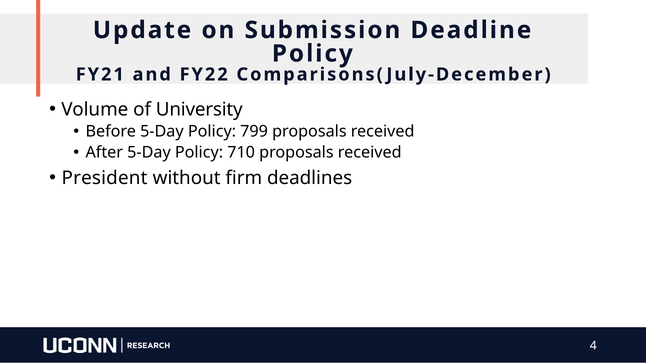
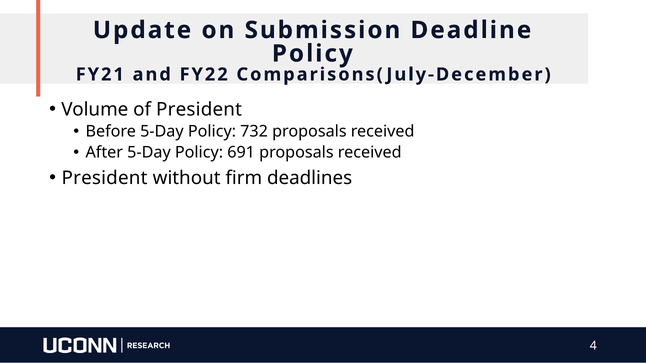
of University: University -> President (199, 110)
799: 799 -> 732 (254, 132)
710: 710 -> 691 (241, 153)
